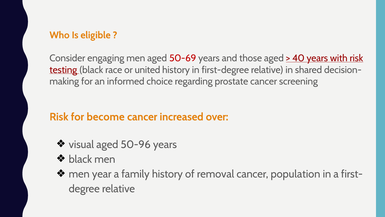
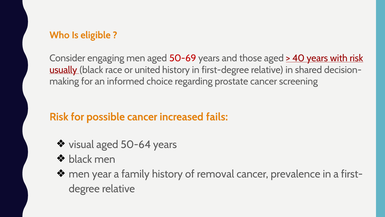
testing: testing -> usually (63, 70)
become: become -> possible (106, 117)
over: over -> fails (217, 117)
50-96: 50-96 -> 50-64 (136, 144)
population: population -> prevalence (295, 174)
